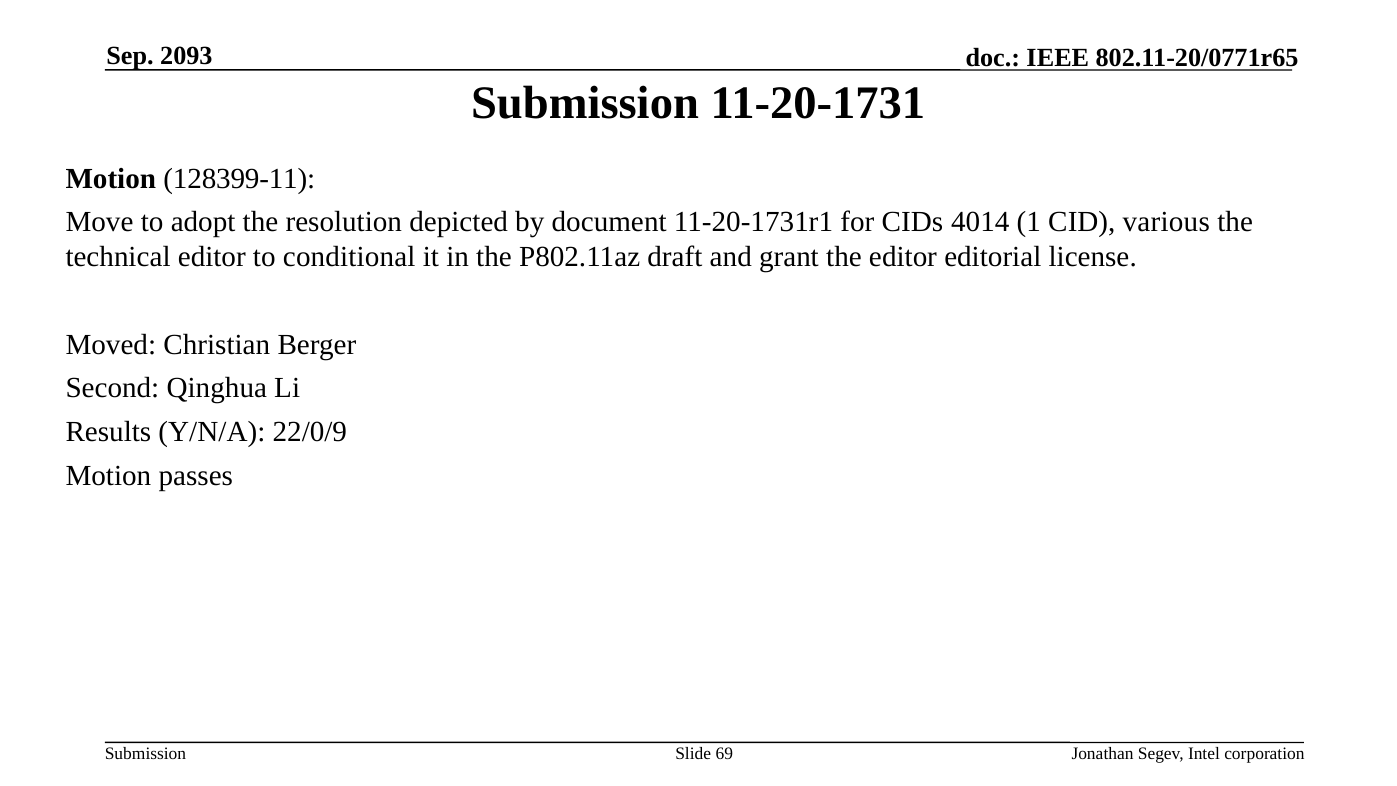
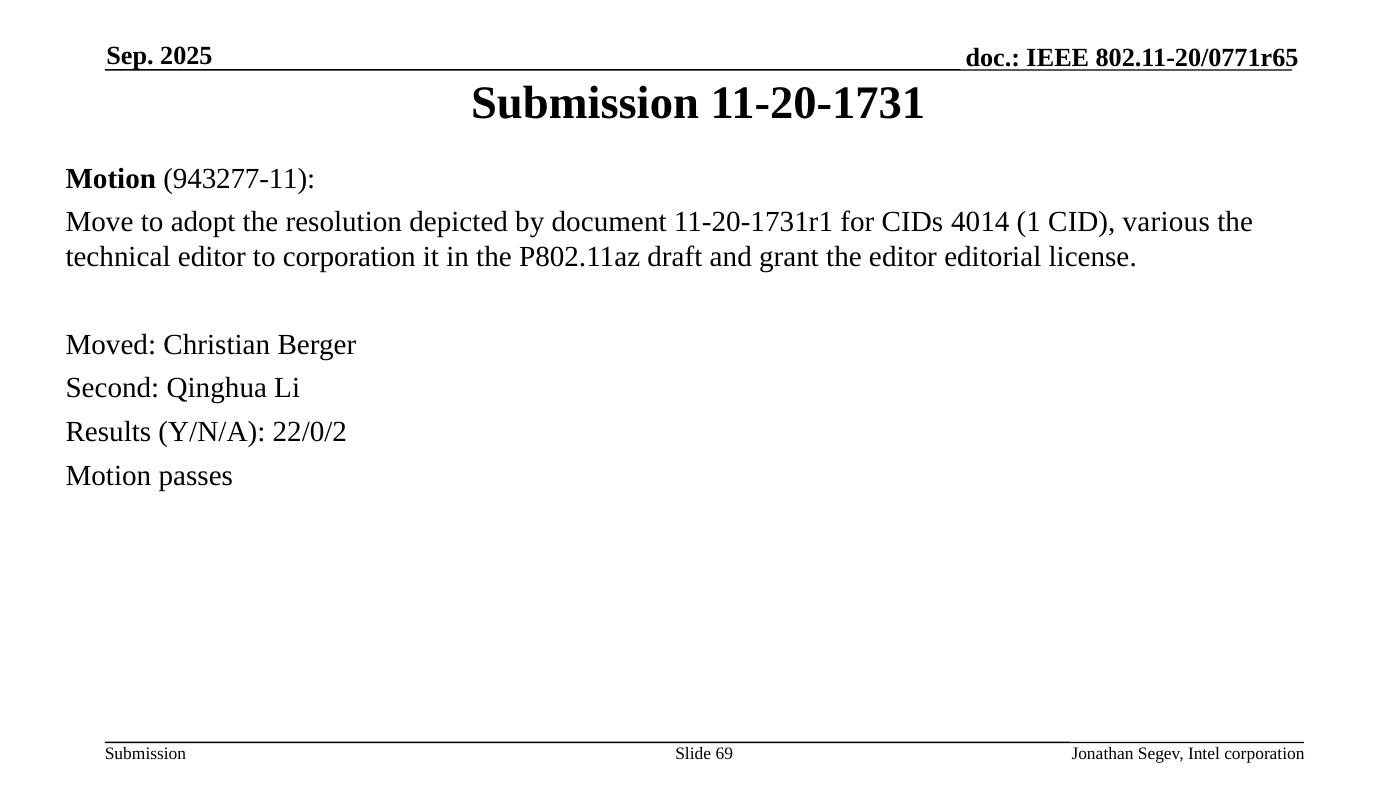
2093: 2093 -> 2025 (186, 56)
128399-11: 128399-11 -> 943277-11 (239, 178)
to conditional: conditional -> corporation (349, 257)
22/0/9: 22/0/9 -> 22/0/2 (310, 432)
